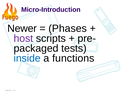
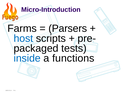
Newer: Newer -> Farms (22, 28)
Phases: Phases -> Parsers (68, 28)
host colour: purple -> blue (23, 38)
